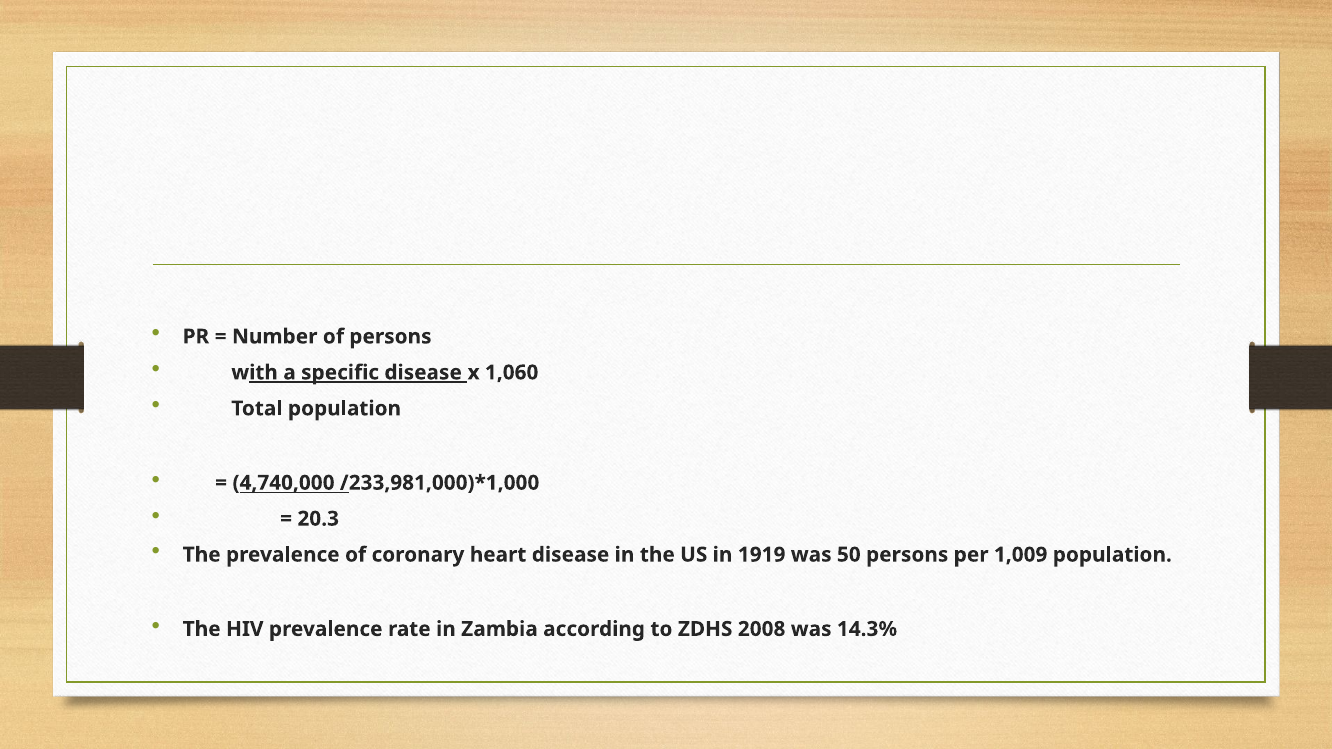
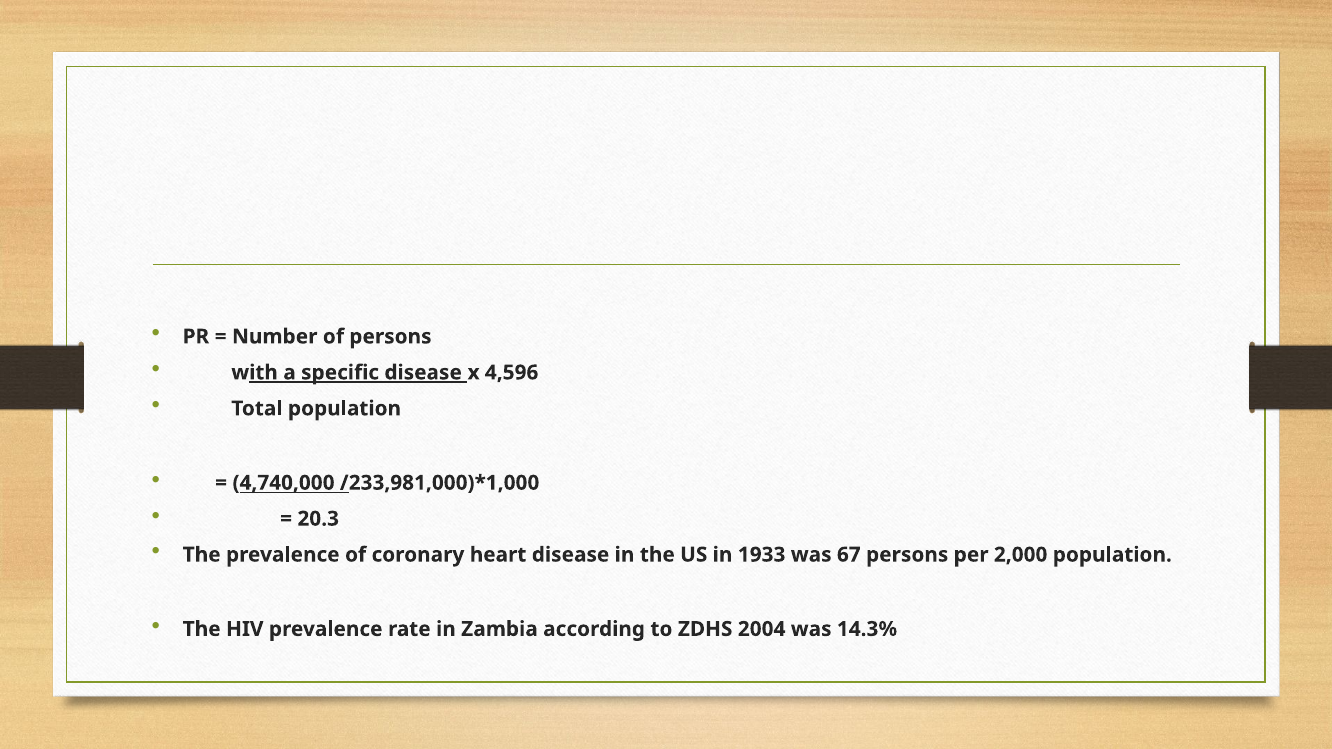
1,060: 1,060 -> 4,596 (512, 373)
1919: 1919 -> 1933 (762, 555)
50: 50 -> 67 (849, 555)
1,009: 1,009 -> 2,000 (1021, 555)
2008: 2008 -> 2004 (762, 629)
